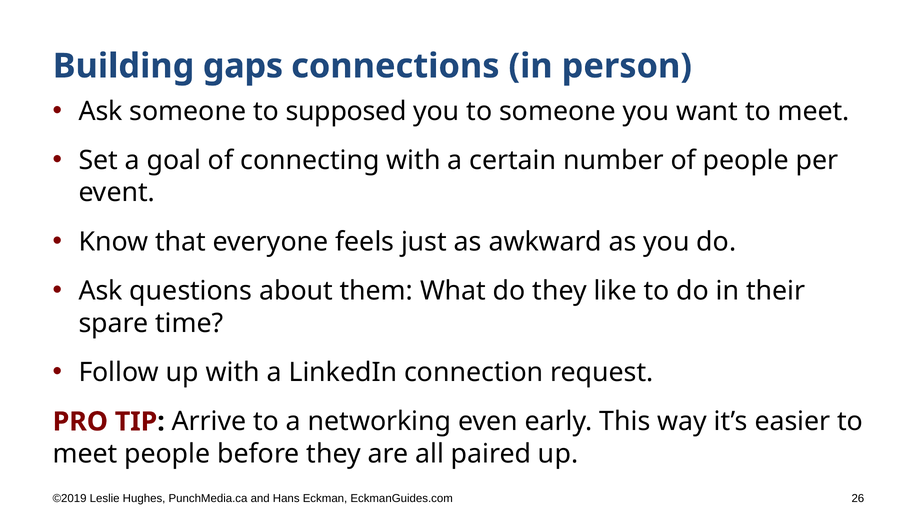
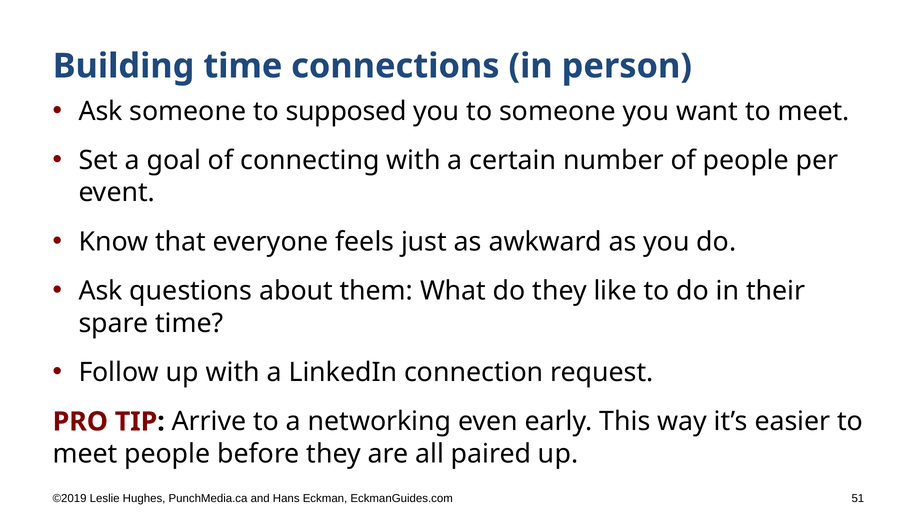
Building gaps: gaps -> time (243, 66)
26: 26 -> 51 (858, 498)
